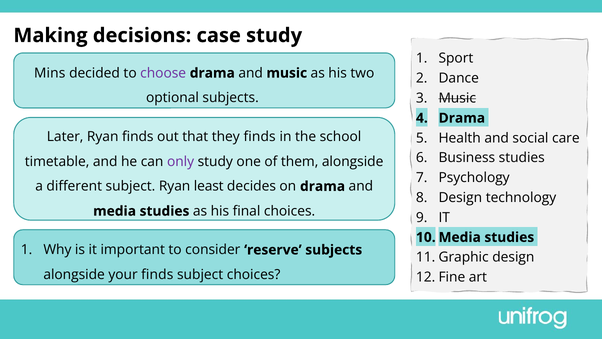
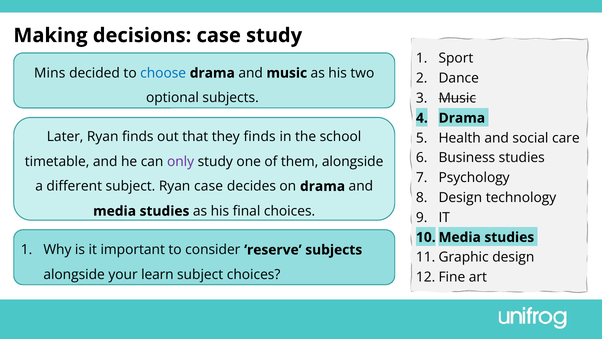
choose colour: purple -> blue (163, 73)
Ryan least: least -> case (209, 186)
your finds: finds -> learn (157, 274)
